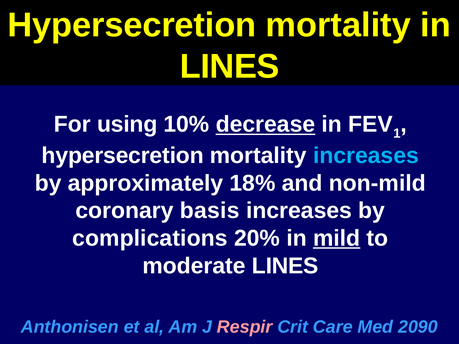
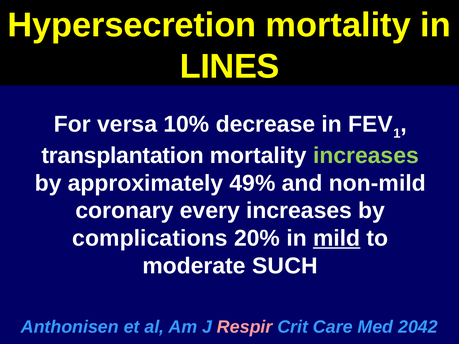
using: using -> versa (127, 124)
decrease underline: present -> none (265, 124)
hypersecretion: hypersecretion -> transplantation (123, 156)
increases colour: light blue -> light green (366, 156)
18%: 18% -> 49% (253, 183)
basis: basis -> every (210, 211)
moderate LINES: LINES -> SUCH (285, 266)
2090: 2090 -> 2042 (418, 327)
